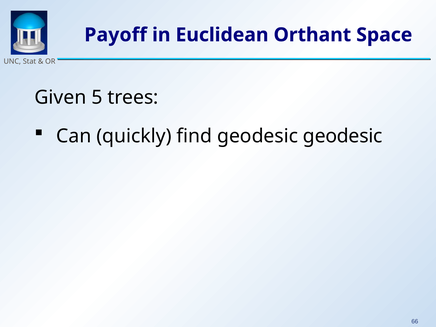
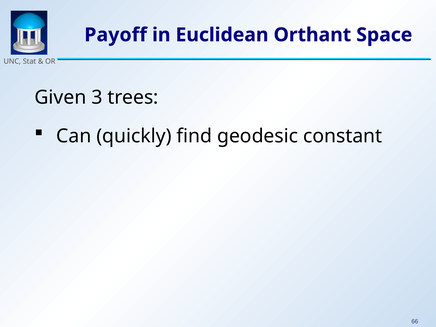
5: 5 -> 3 (97, 97)
geodesic geodesic: geodesic -> constant (343, 136)
